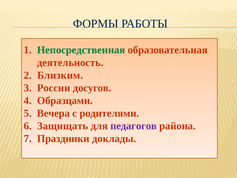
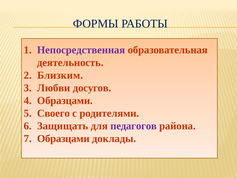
Непосредственная colour: green -> purple (81, 50)
России: России -> Любви (54, 88)
Вечера: Вечера -> Своего (53, 113)
Праздники: Праздники -> Образцами (63, 138)
